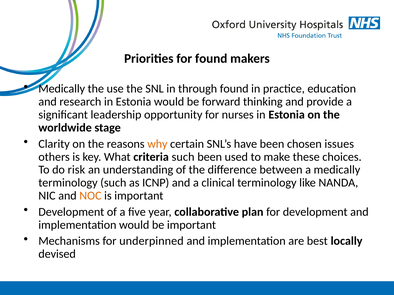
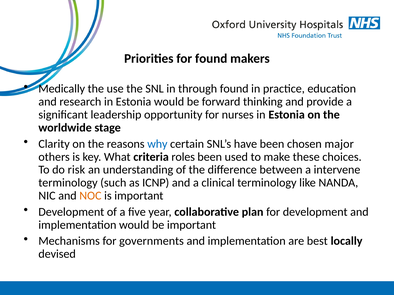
why colour: orange -> blue (157, 144)
issues: issues -> major (339, 144)
criteria such: such -> roles (183, 157)
a medically: medically -> intervene (337, 170)
underpinned: underpinned -> governments (151, 241)
